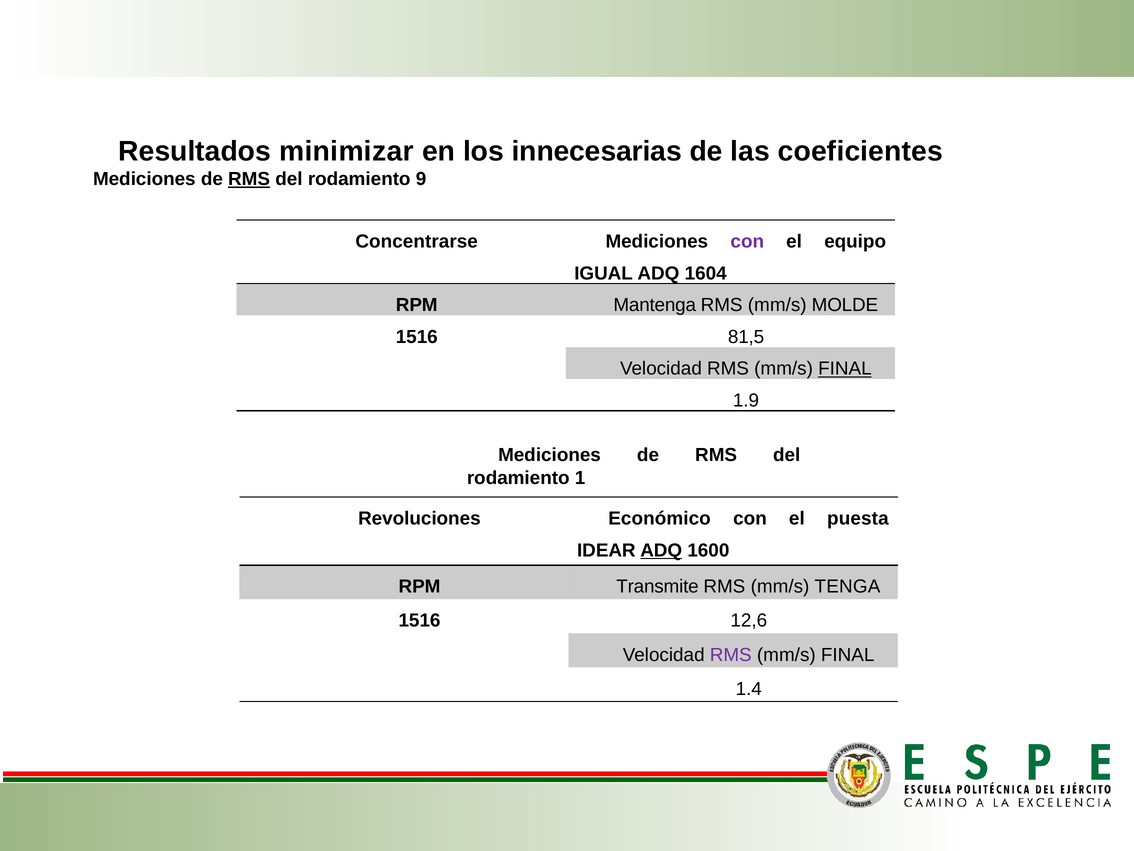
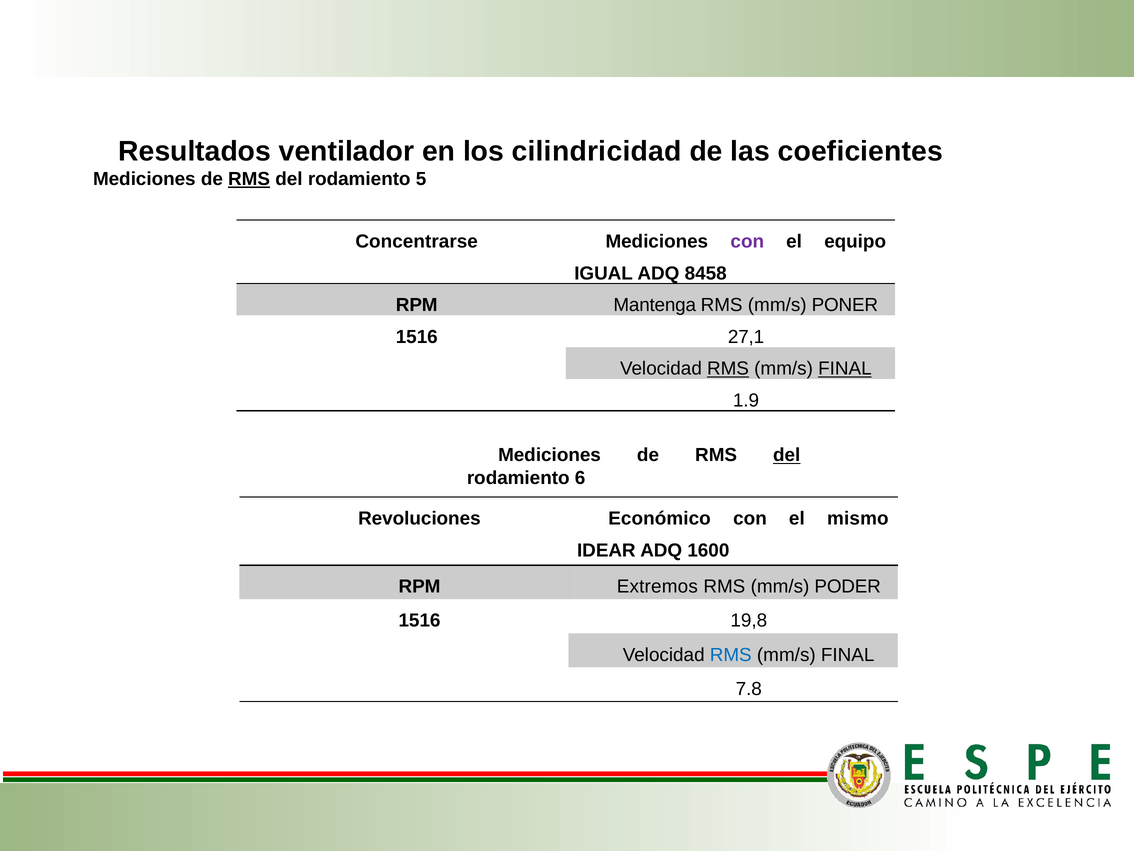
minimizar: minimizar -> ventilador (347, 151)
innecesarias: innecesarias -> cilindricidad (597, 151)
9: 9 -> 5 (421, 179)
1604: 1604 -> 8458 (706, 273)
MOLDE: MOLDE -> PONER (845, 305)
81,5: 81,5 -> 27,1 (746, 337)
RMS underline: none -> present (728, 368)
del underline: none -> present (787, 455)
1: 1 -> 6 (580, 478)
puesta: puesta -> mismo (858, 518)
ADQ underline: present -> none (661, 550)
Transmite: Transmite -> Extremos (657, 586)
TENGA: TENGA -> PODER (848, 586)
12,6: 12,6 -> 19,8 (749, 620)
RMS colour: purple -> blue (731, 654)
1.4: 1.4 -> 7.8 (749, 688)
